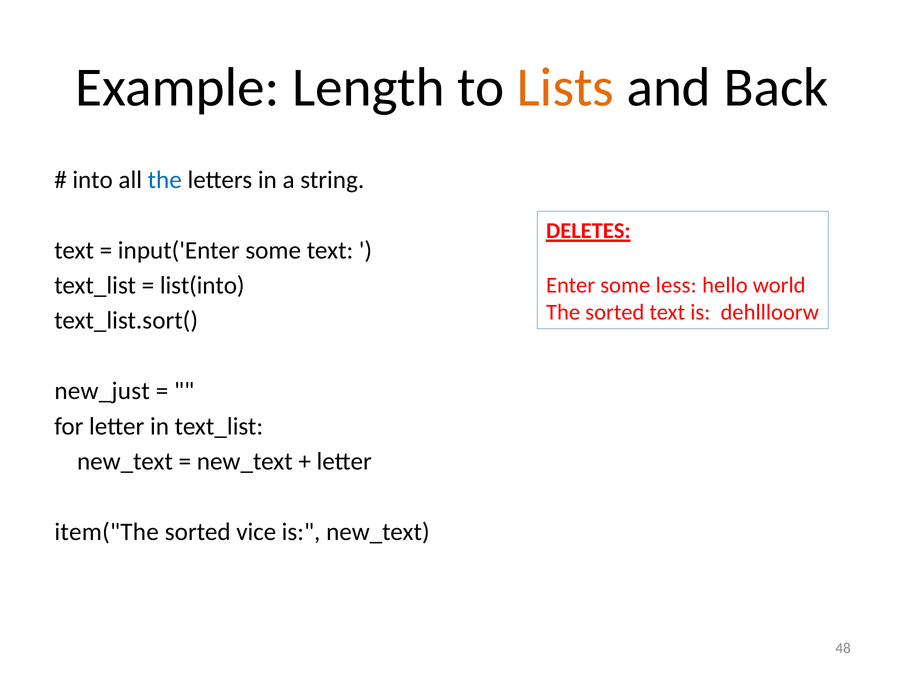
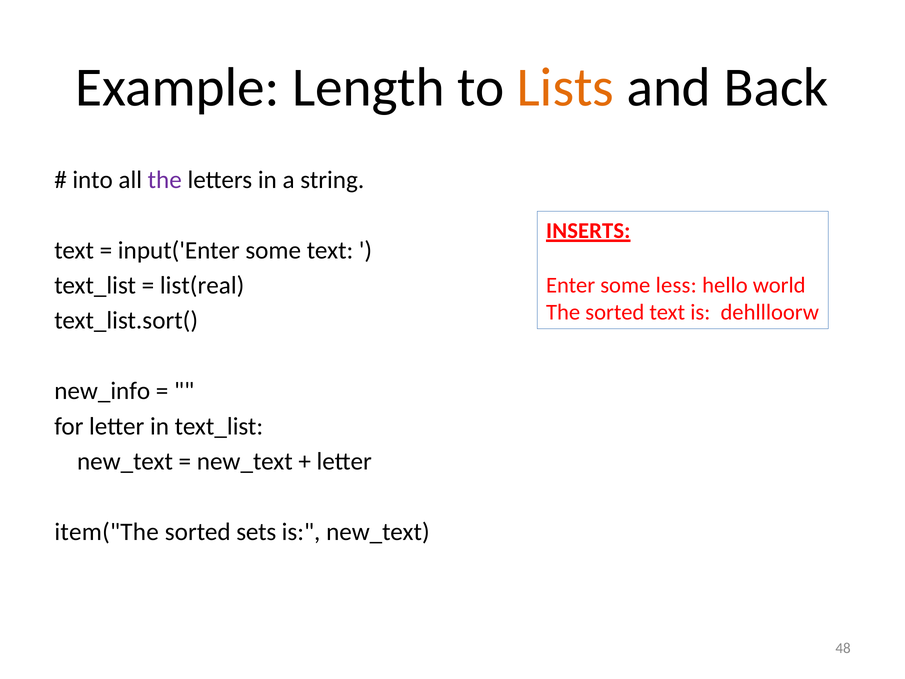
the colour: blue -> purple (165, 180)
DELETES: DELETES -> INSERTS (588, 231)
list(into: list(into -> list(real (202, 285)
new_just: new_just -> new_info (102, 391)
vice: vice -> sets (256, 532)
